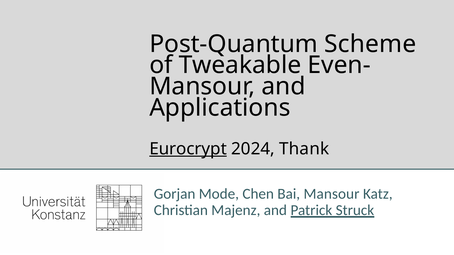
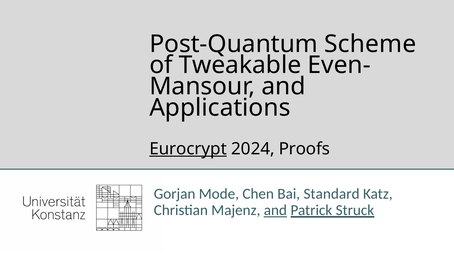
Thank: Thank -> Proofs (304, 149)
Bai Mansour: Mansour -> Standard (332, 194)
and underline: none -> present (275, 211)
